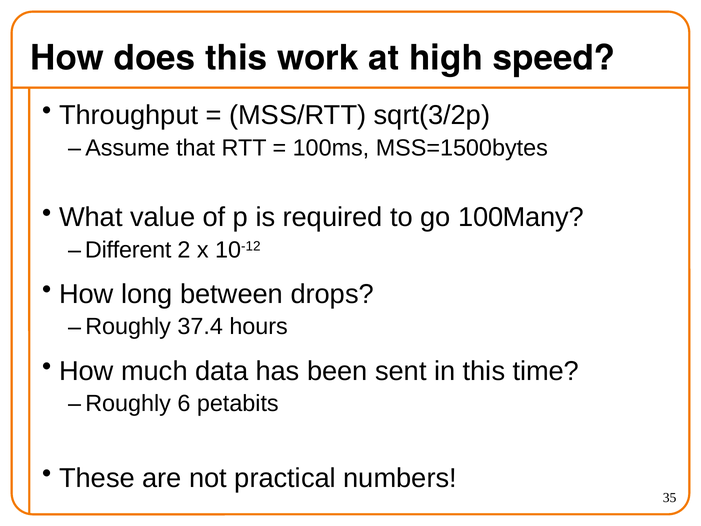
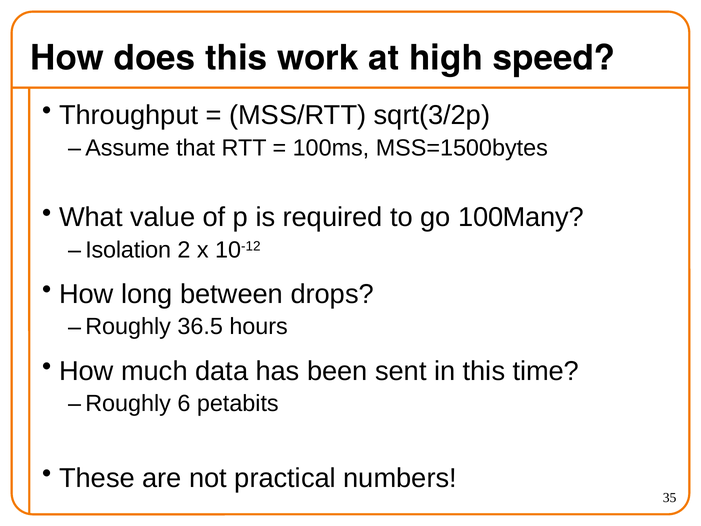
Different: Different -> Isolation (128, 250)
37.4: 37.4 -> 36.5 (200, 327)
